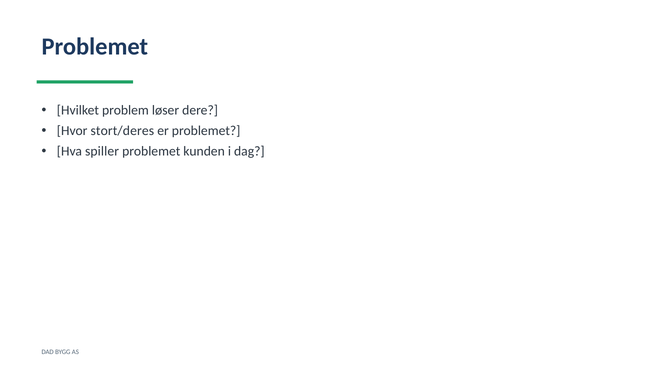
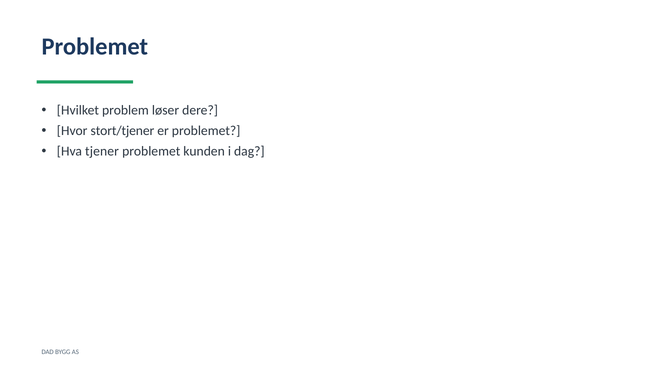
stort/deres: stort/deres -> stort/tjener (122, 131)
spiller: spiller -> tjener (102, 151)
